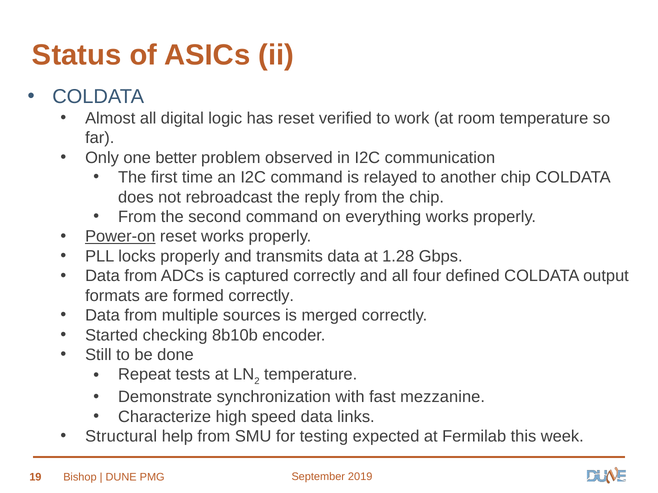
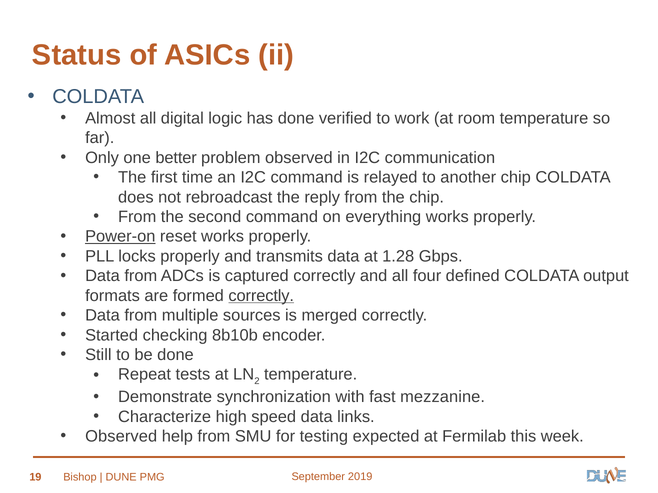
has reset: reset -> done (296, 118)
correctly underline: none -> present (261, 296)
Structural: Structural -> Observed (121, 437)
